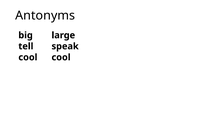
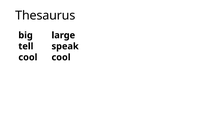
Antonyms: Antonyms -> Thesaurus (45, 16)
